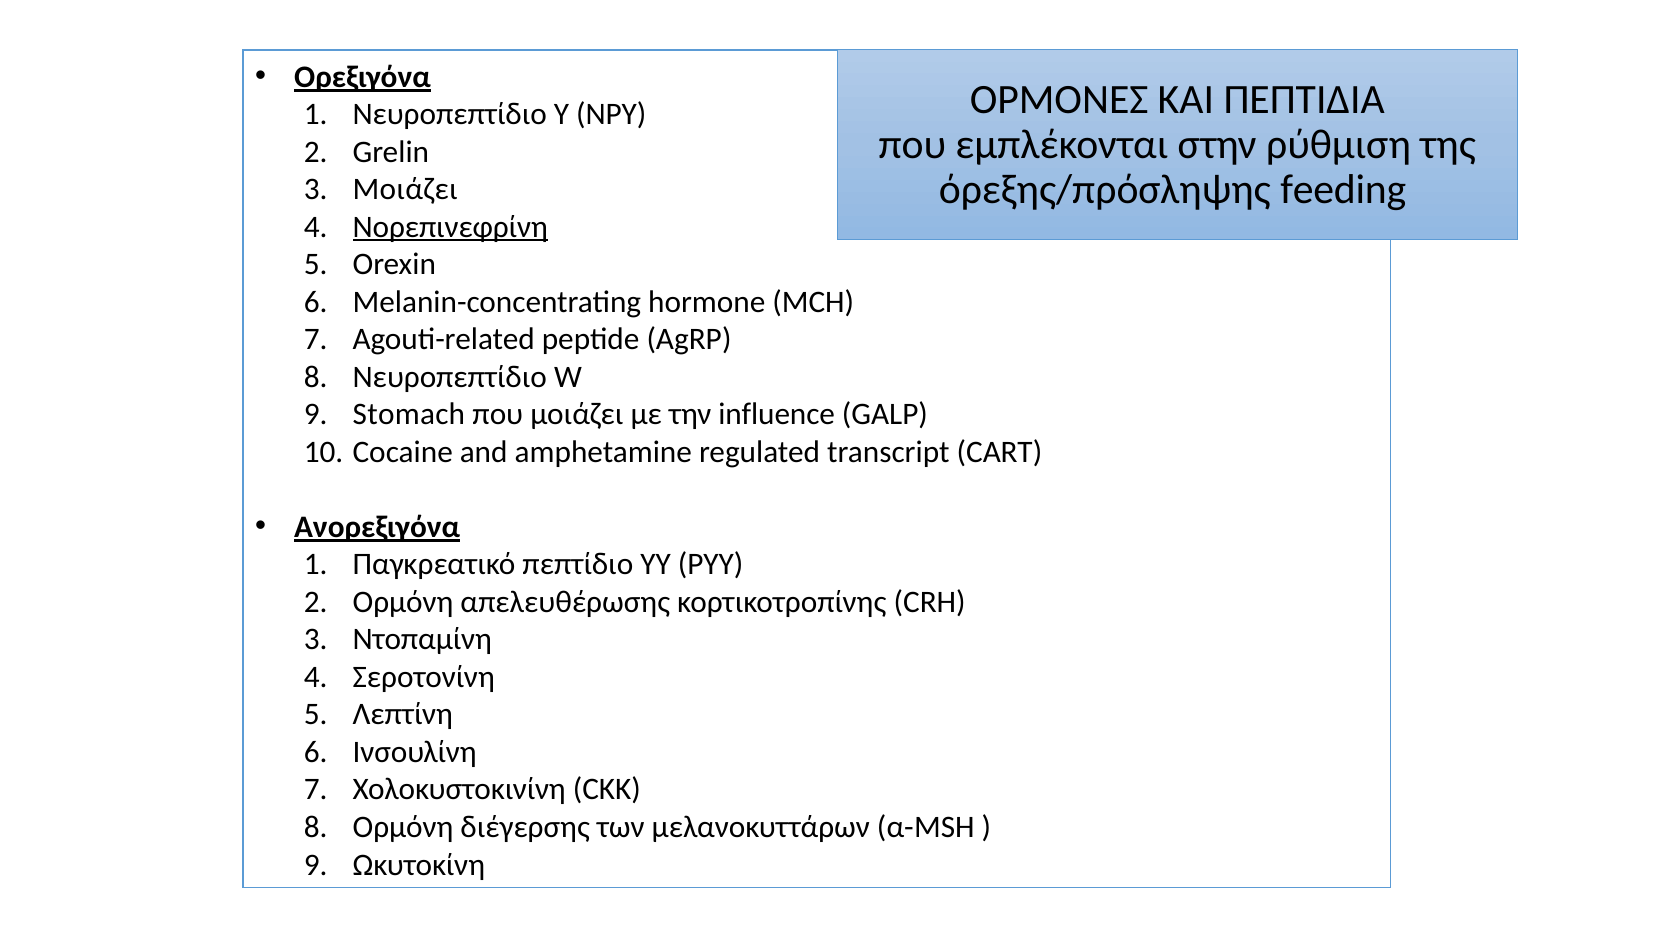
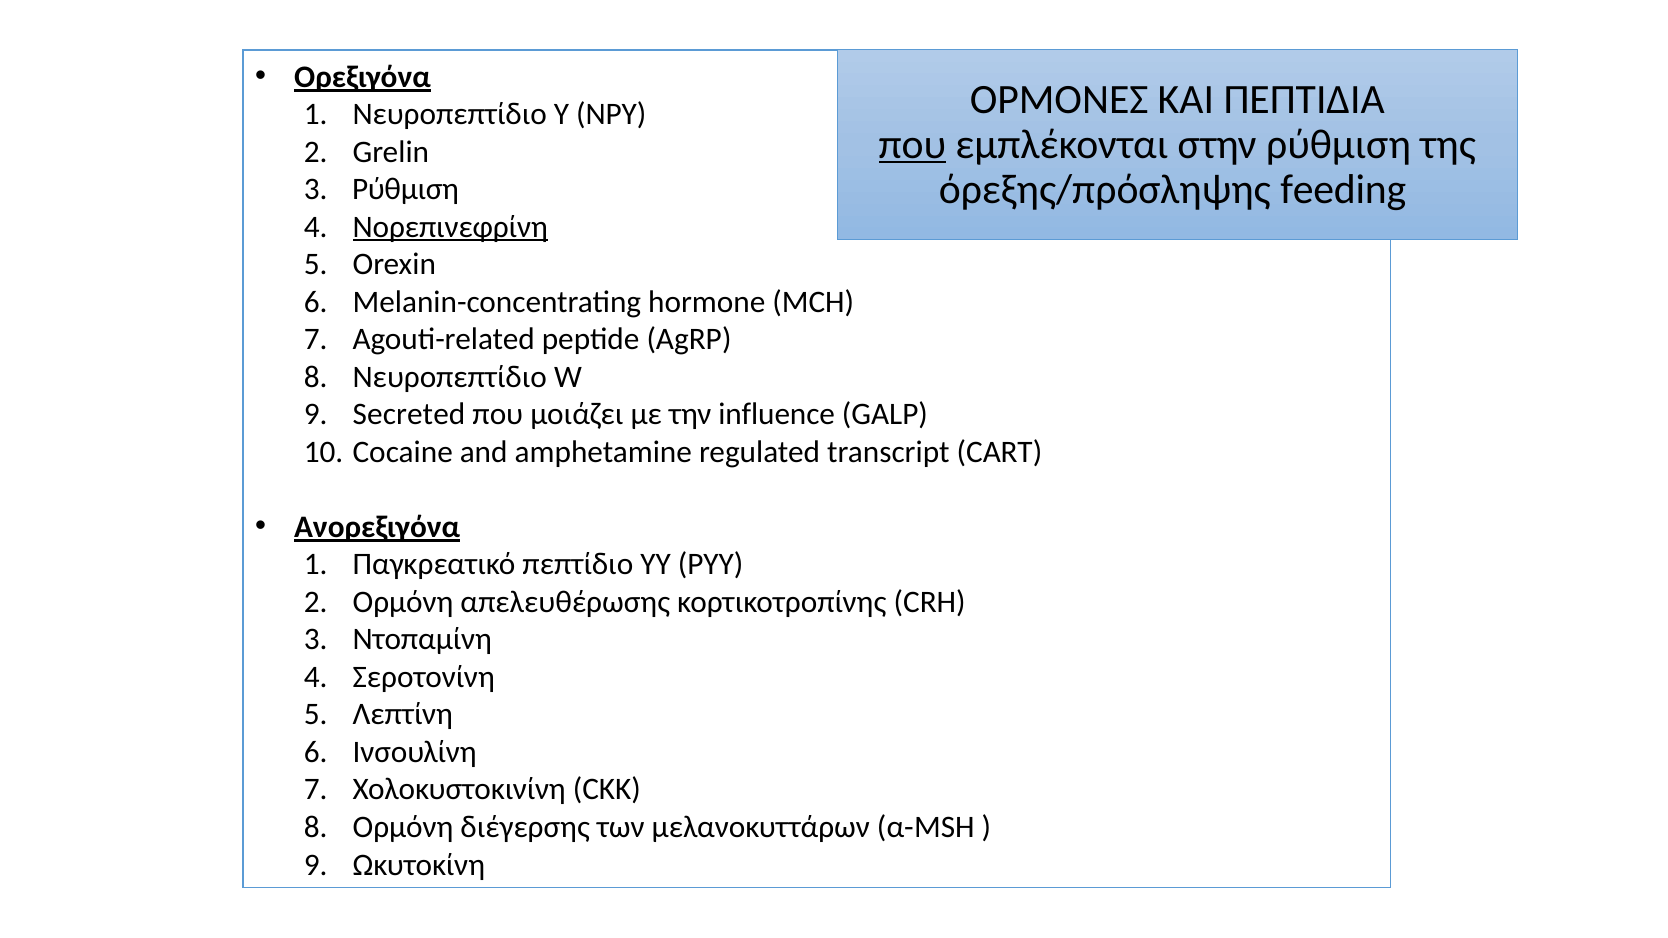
που underline: none -> present (912, 144)
Μοιάζει: Μοιάζει -> Ρύθμιση (405, 189)
Stomach: Stomach -> Secreted (409, 415)
